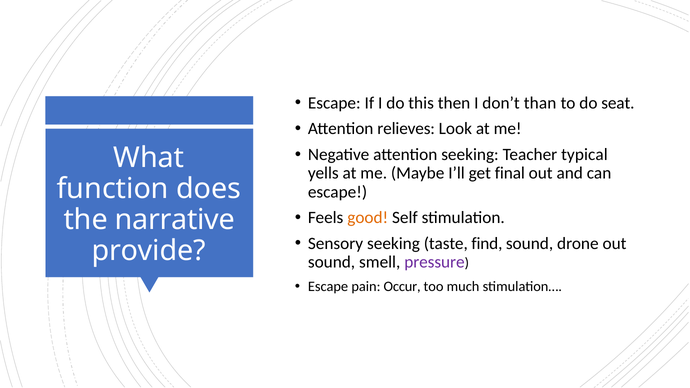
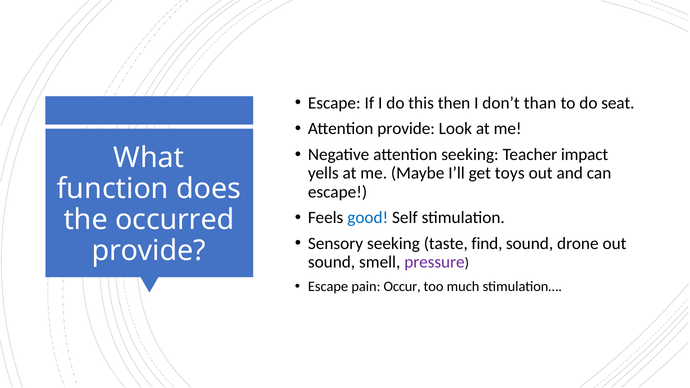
Attention relieves: relieves -> provide (406, 129)
typical: typical -> impact (585, 155)
final: final -> toys (510, 173)
good colour: orange -> blue (368, 218)
narrative: narrative -> occurred (175, 220)
